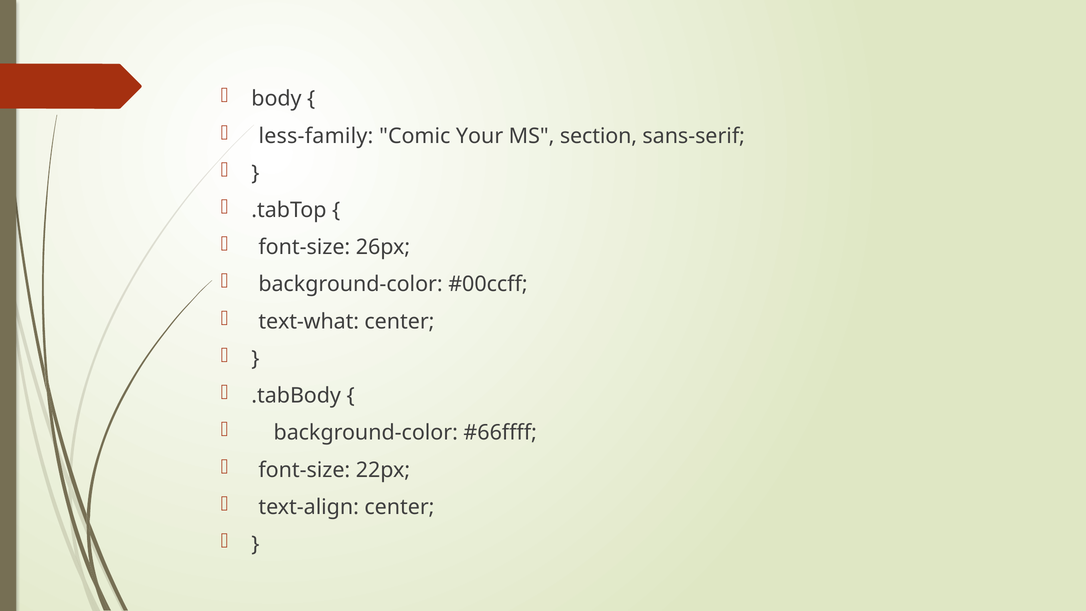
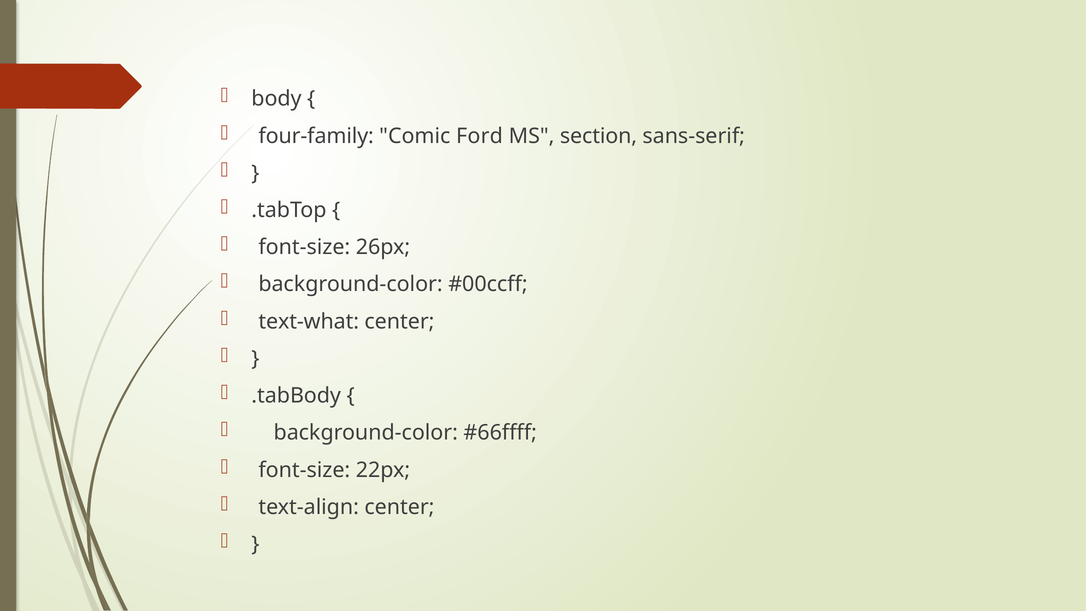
less-family: less-family -> four-family (316, 136)
Your: Your -> Ford (480, 136)
